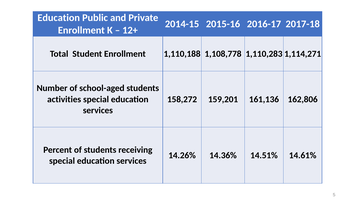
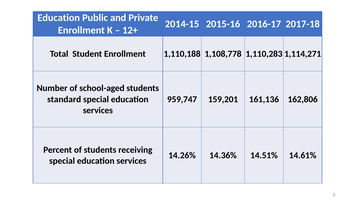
activities: activities -> standard (64, 99)
158,272: 158,272 -> 959,747 (182, 99)
